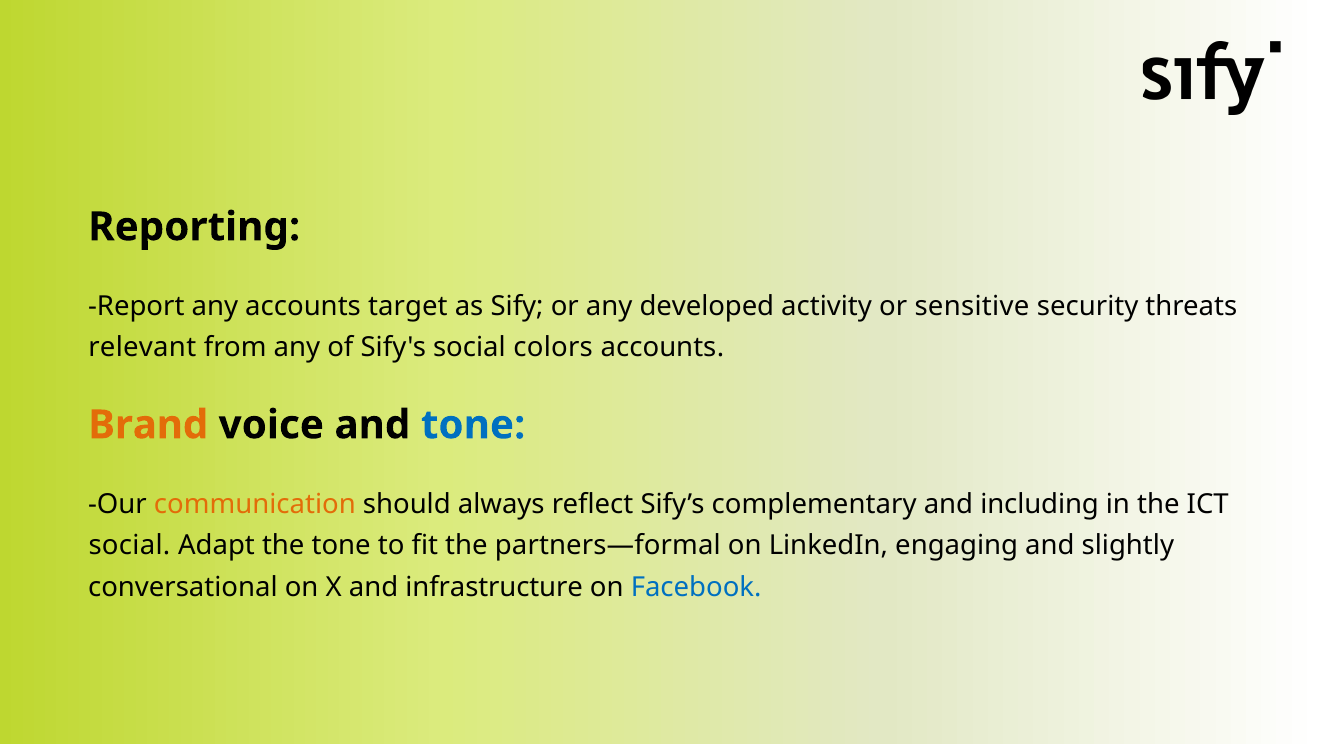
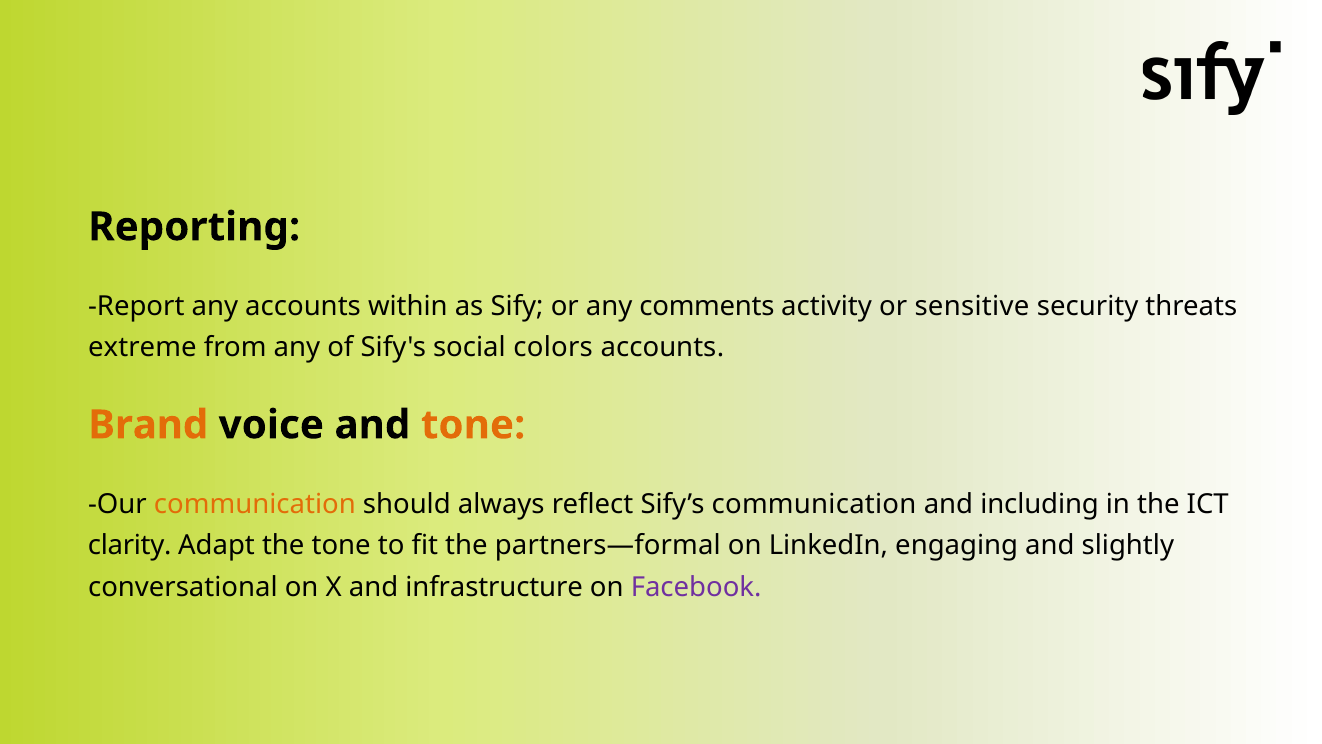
target: target -> within (408, 306)
developed: developed -> comments (707, 306)
relevant: relevant -> extreme (142, 347)
tone colour: blue -> orange (473, 425)
Sify’s complementary: complementary -> communication (814, 504)
social: social -> clarity (130, 545)
Facebook colour: blue -> purple (696, 587)
